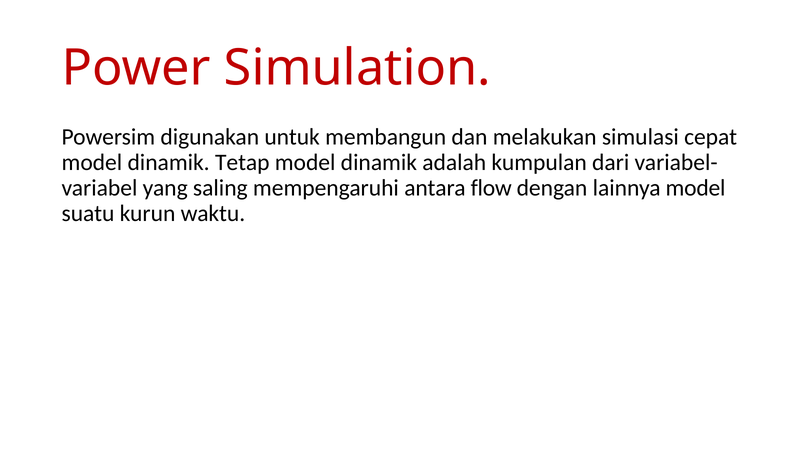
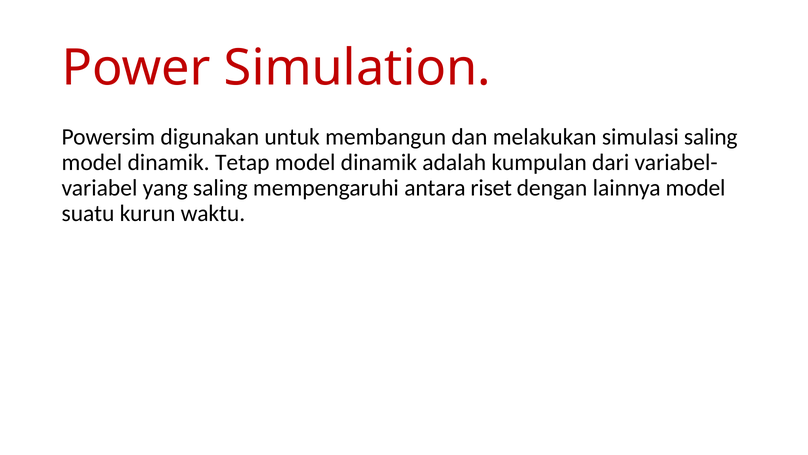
simulasi cepat: cepat -> saling (711, 137)
flow: flow -> riset (491, 188)
